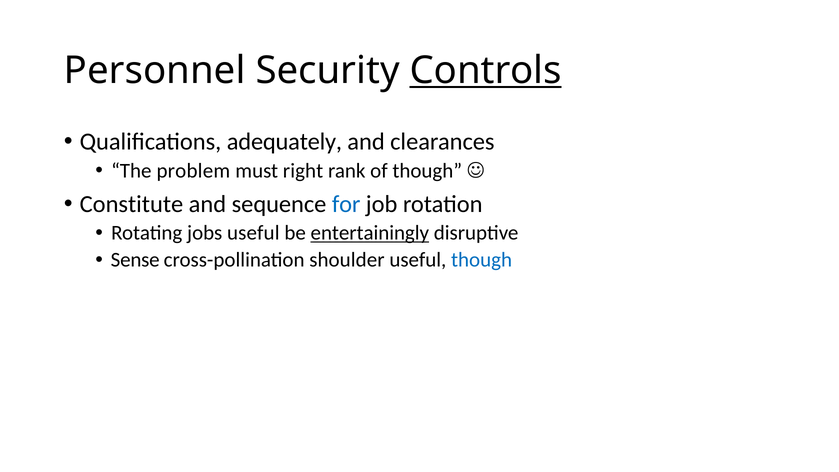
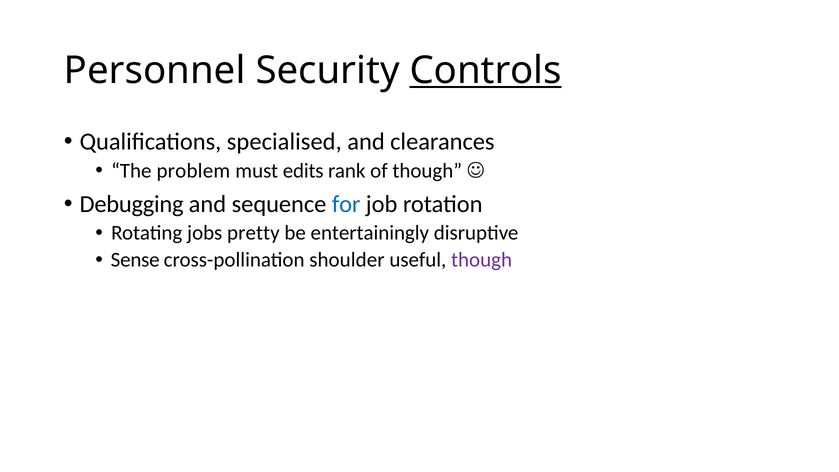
adequately: adequately -> specialised (284, 142)
right: right -> edits (303, 171)
Constitute: Constitute -> Debugging (132, 204)
jobs useful: useful -> pretty (253, 233)
entertainingly underline: present -> none (370, 233)
though colour: blue -> purple (482, 260)
